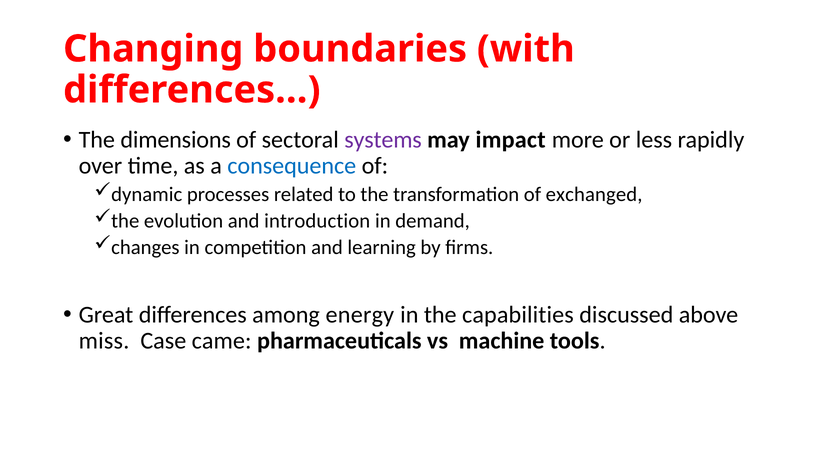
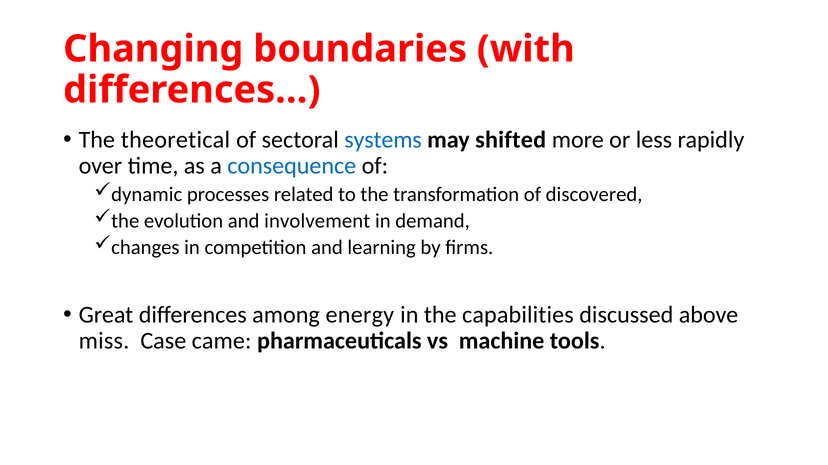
dimensions: dimensions -> theoretical (175, 140)
systems colour: purple -> blue (383, 140)
impact: impact -> shifted (511, 140)
exchanged: exchanged -> discovered (594, 195)
introduction: introduction -> involvement (317, 221)
